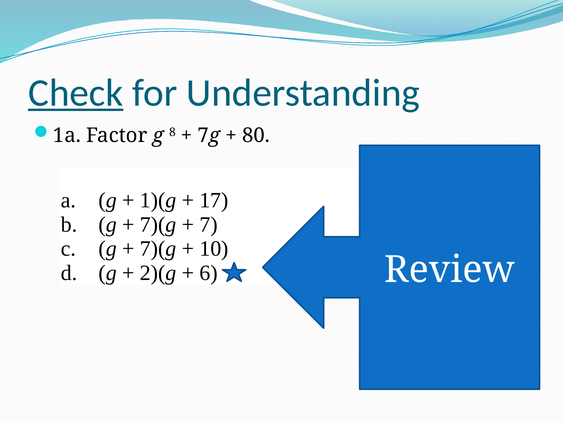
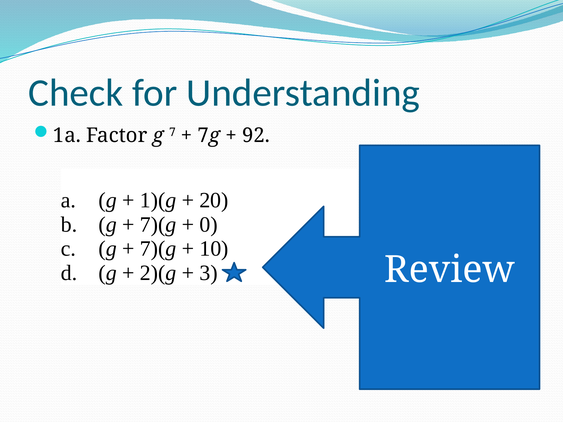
Check underline: present -> none (76, 93)
8: 8 -> 7 (172, 132)
80: 80 -> 92 (256, 136)
17: 17 -> 20 (214, 200)
7: 7 -> 0 (209, 225)
6: 6 -> 3 (209, 273)
